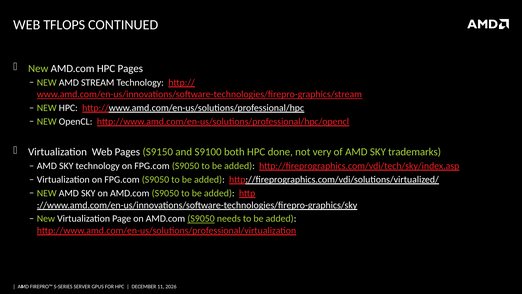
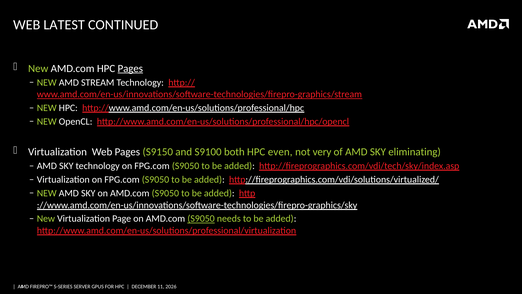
TFLOPS: TFLOPS -> LATEST (64, 25)
Pages underline: none -> present (130, 68)
done: done -> even (280, 152)
trademarks: trademarks -> eliminating (415, 152)
